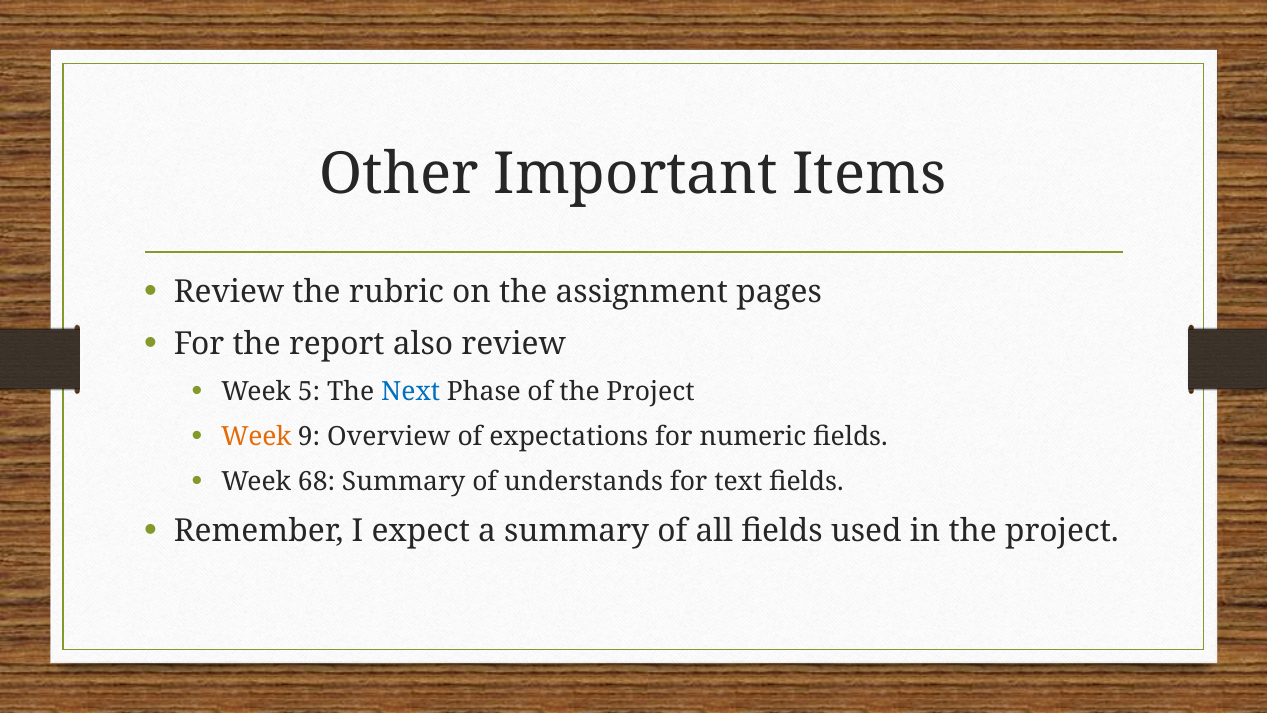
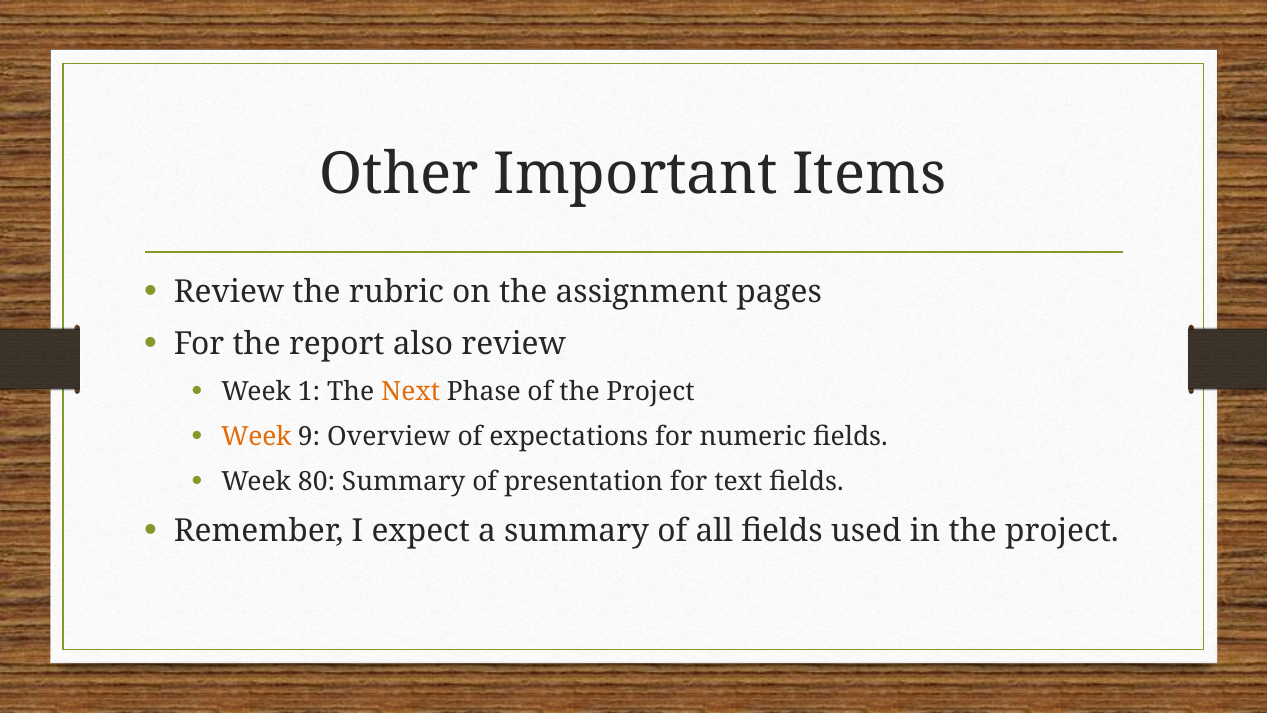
5: 5 -> 1 (309, 392)
Next colour: blue -> orange (411, 392)
68: 68 -> 80 (317, 481)
understands: understands -> presentation (584, 481)
